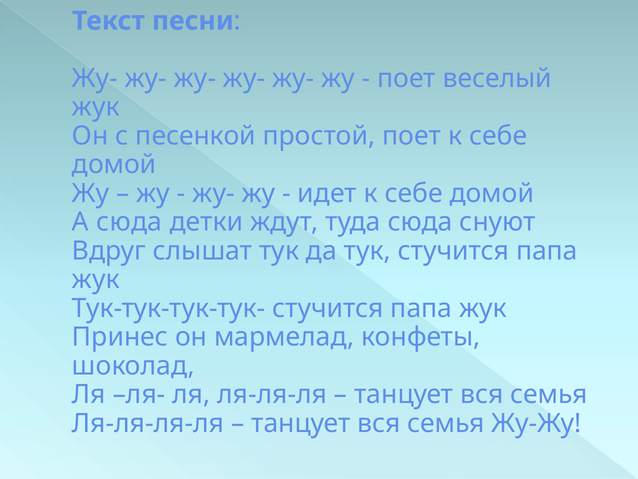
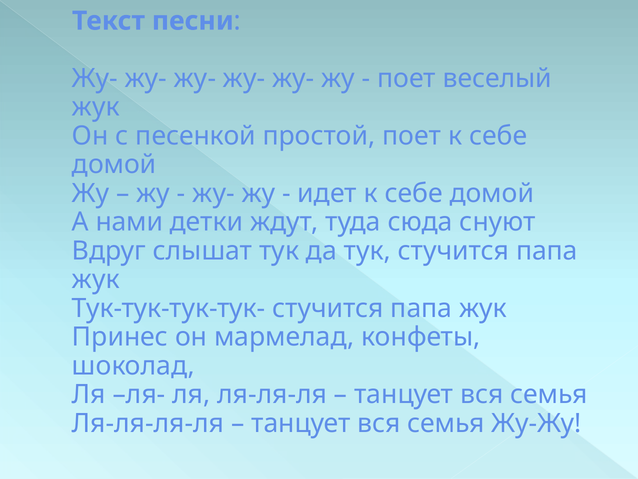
А сюда: сюда -> нами (129, 222)
